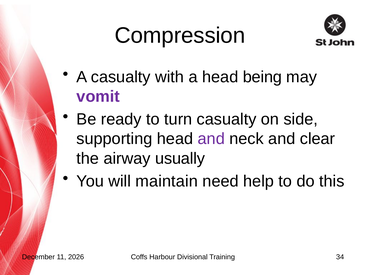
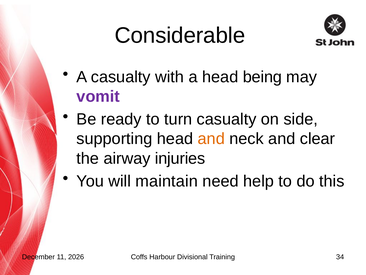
Compression: Compression -> Considerable (180, 35)
and colour: purple -> orange (211, 139)
usually: usually -> injuries (180, 158)
